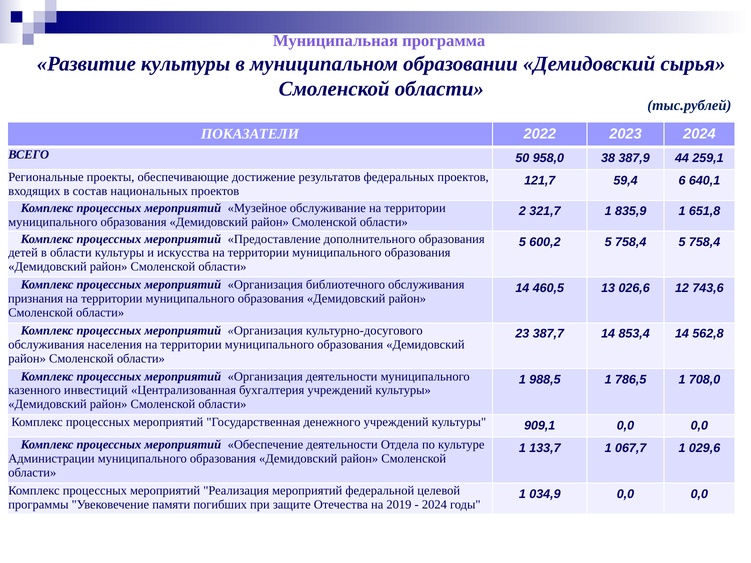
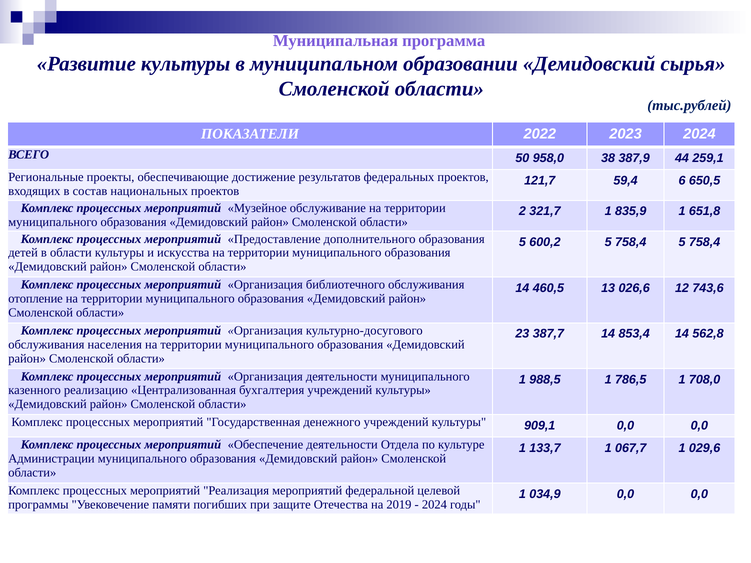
640,1: 640,1 -> 650,5 (705, 181)
признания: признания -> отопление (36, 299)
инвестиций: инвестиций -> реализацию (96, 391)
